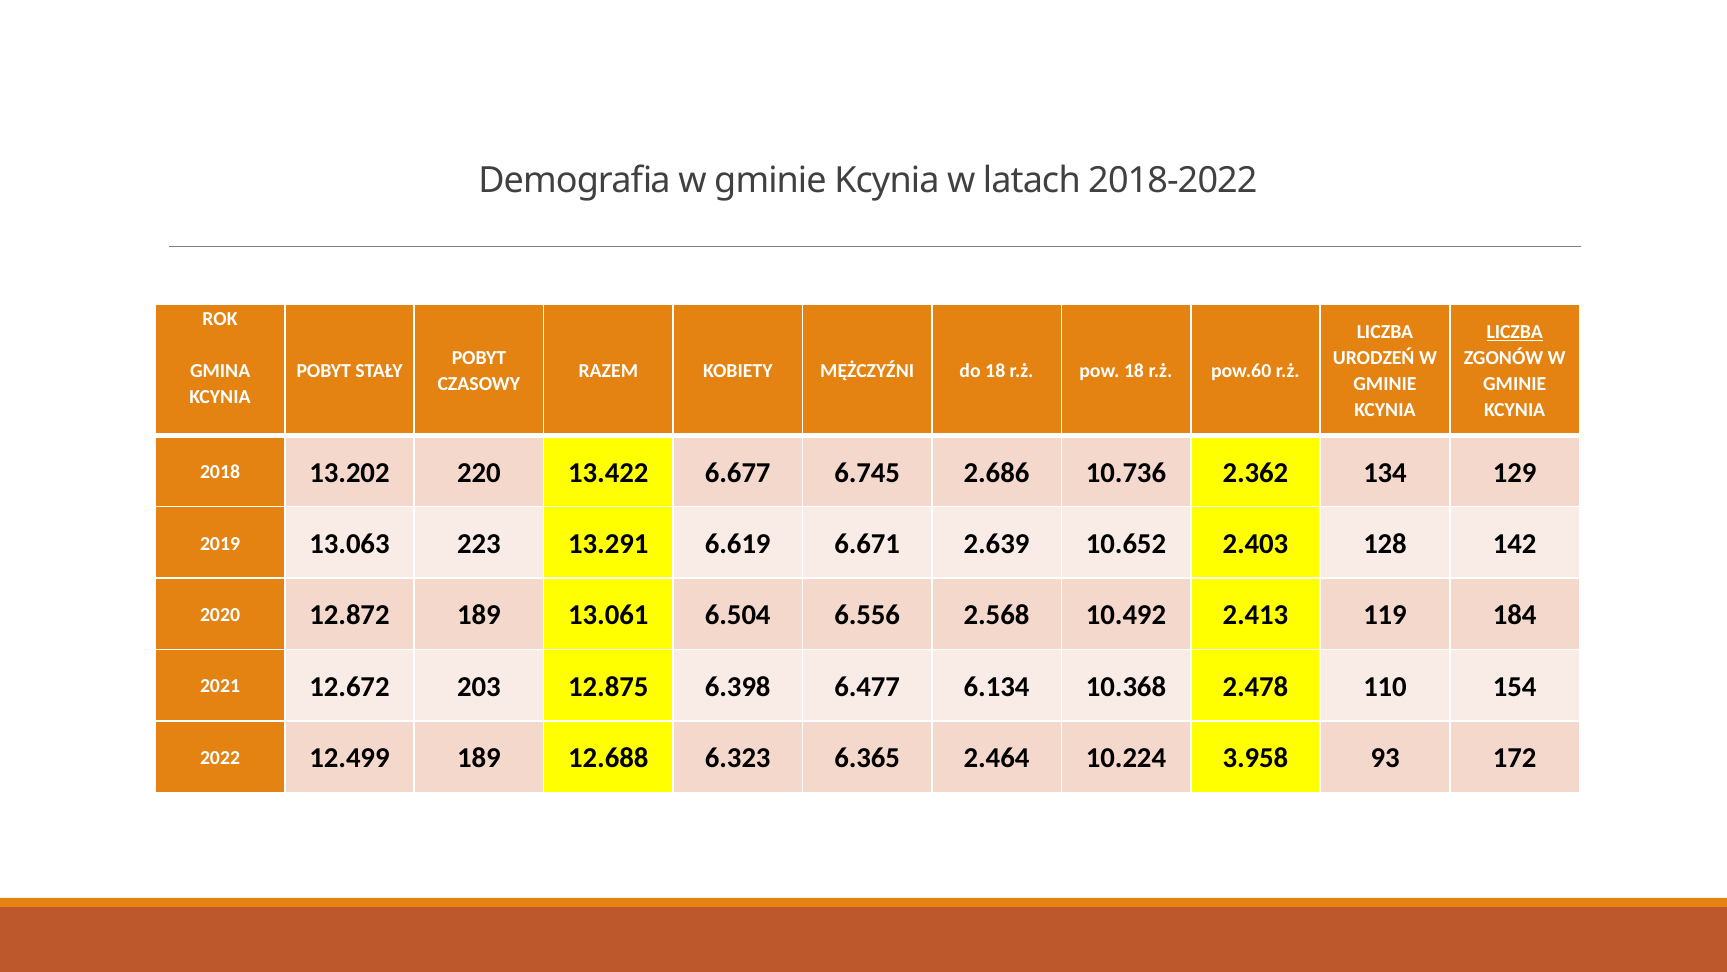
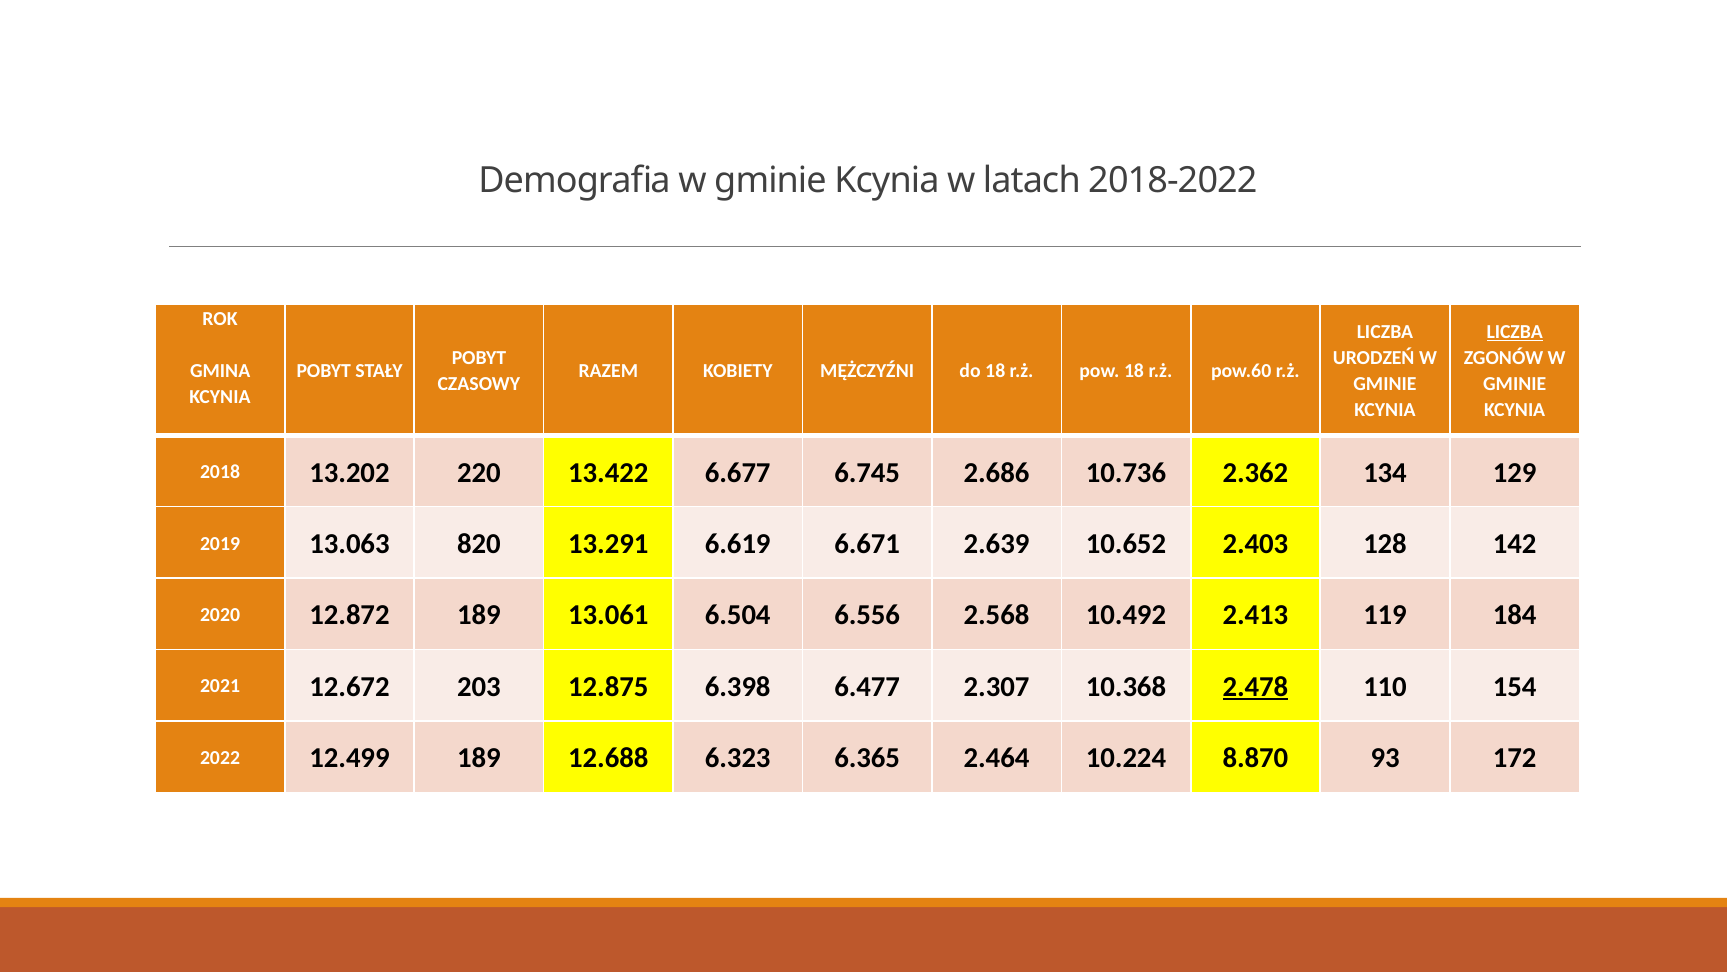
223: 223 -> 820 (479, 544)
6.134: 6.134 -> 2.307 (997, 686)
2.478 underline: none -> present (1255, 686)
3.958: 3.958 -> 8.870 (1255, 758)
